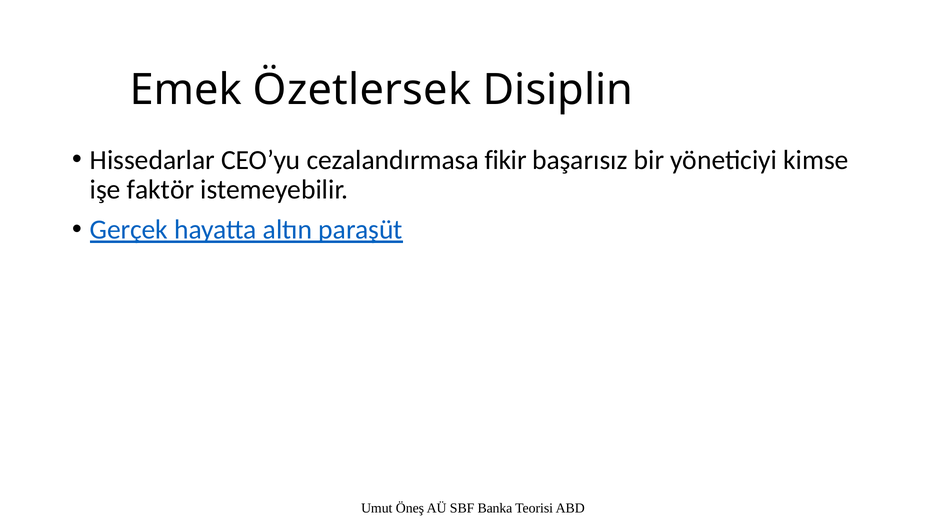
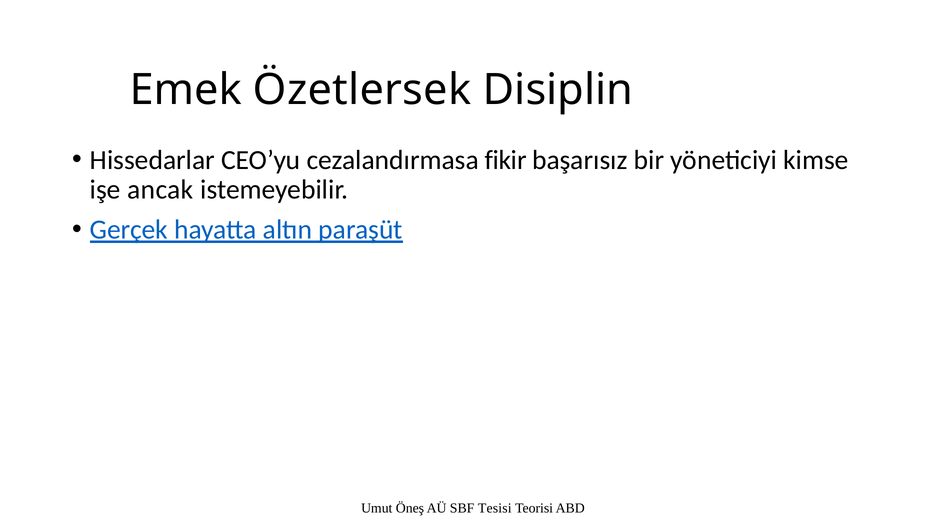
faktör: faktör -> ancak (160, 190)
Banka: Banka -> Tesisi (495, 508)
